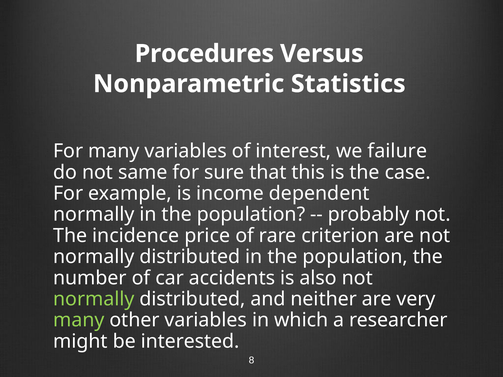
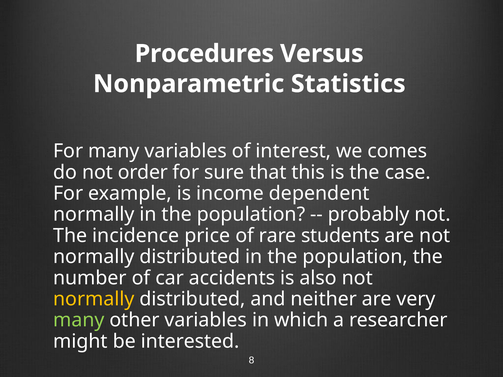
failure: failure -> comes (397, 151)
same: same -> order (143, 172)
criterion: criterion -> students (341, 236)
normally colour: light green -> yellow (94, 299)
